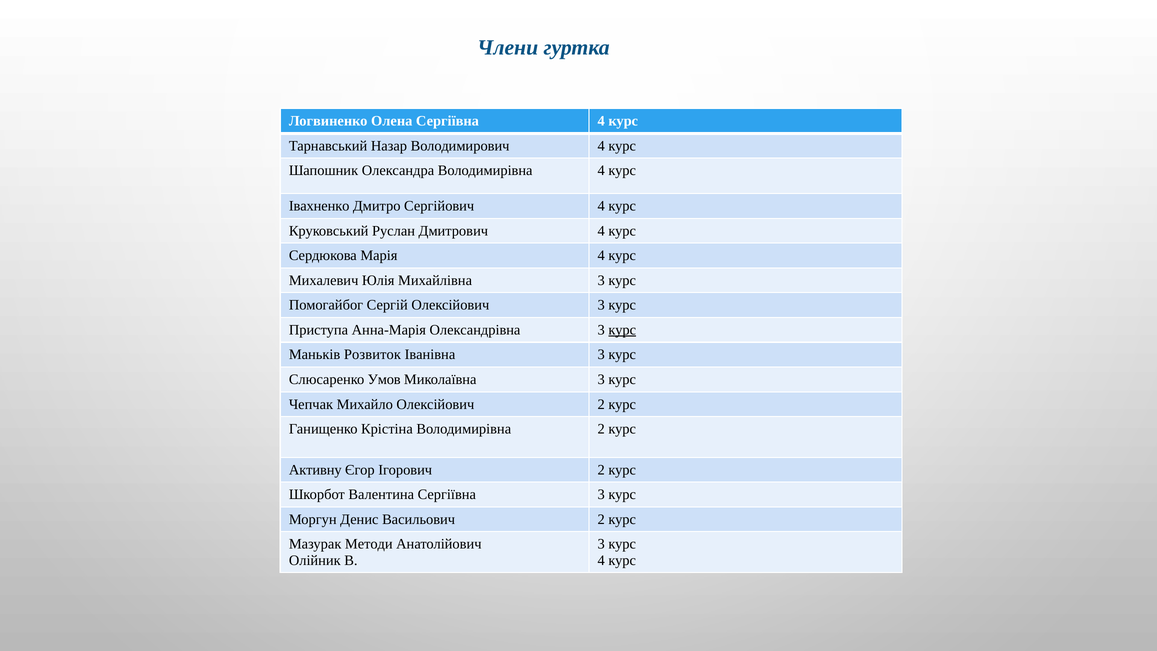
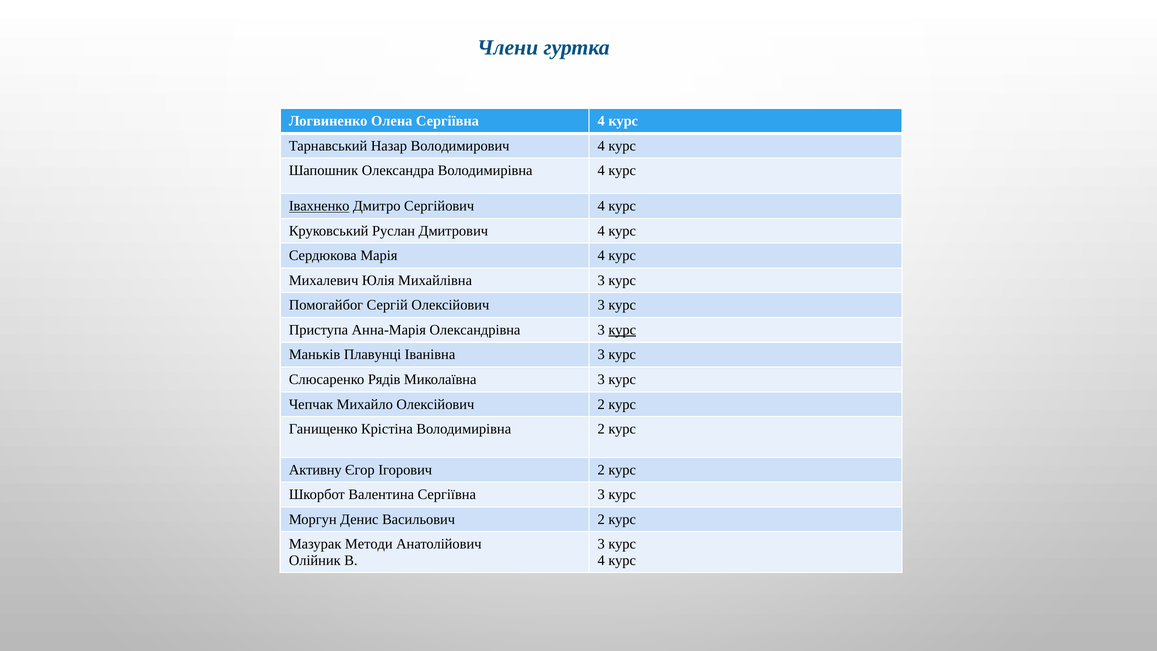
Івахненко underline: none -> present (319, 206)
Розвиток: Розвиток -> Плавунці (373, 355)
Умов: Умов -> Рядів (384, 379)
